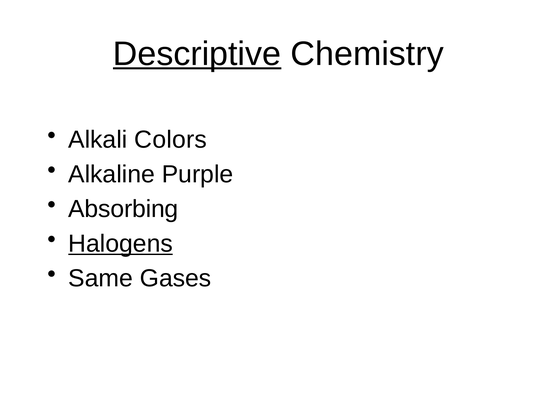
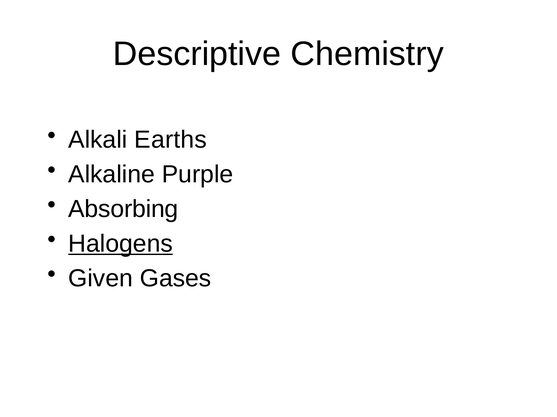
Descriptive underline: present -> none (197, 54)
Colors: Colors -> Earths (171, 140)
Same: Same -> Given (101, 279)
